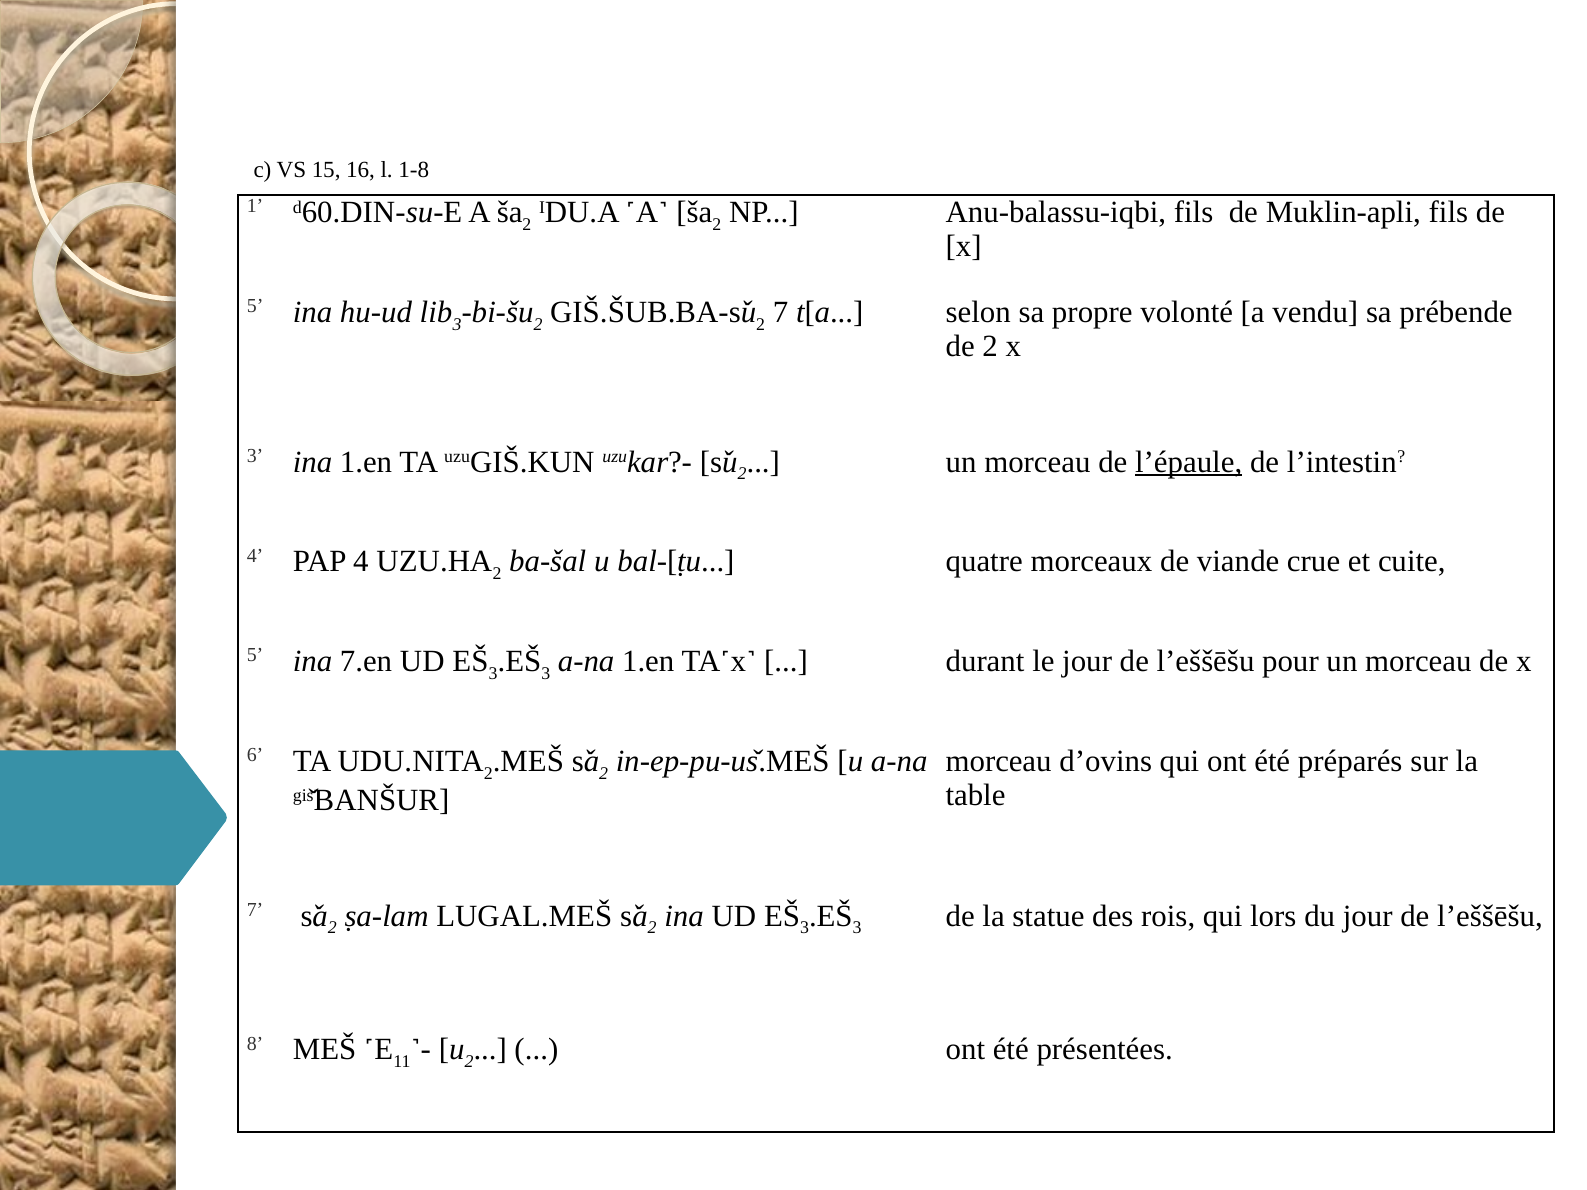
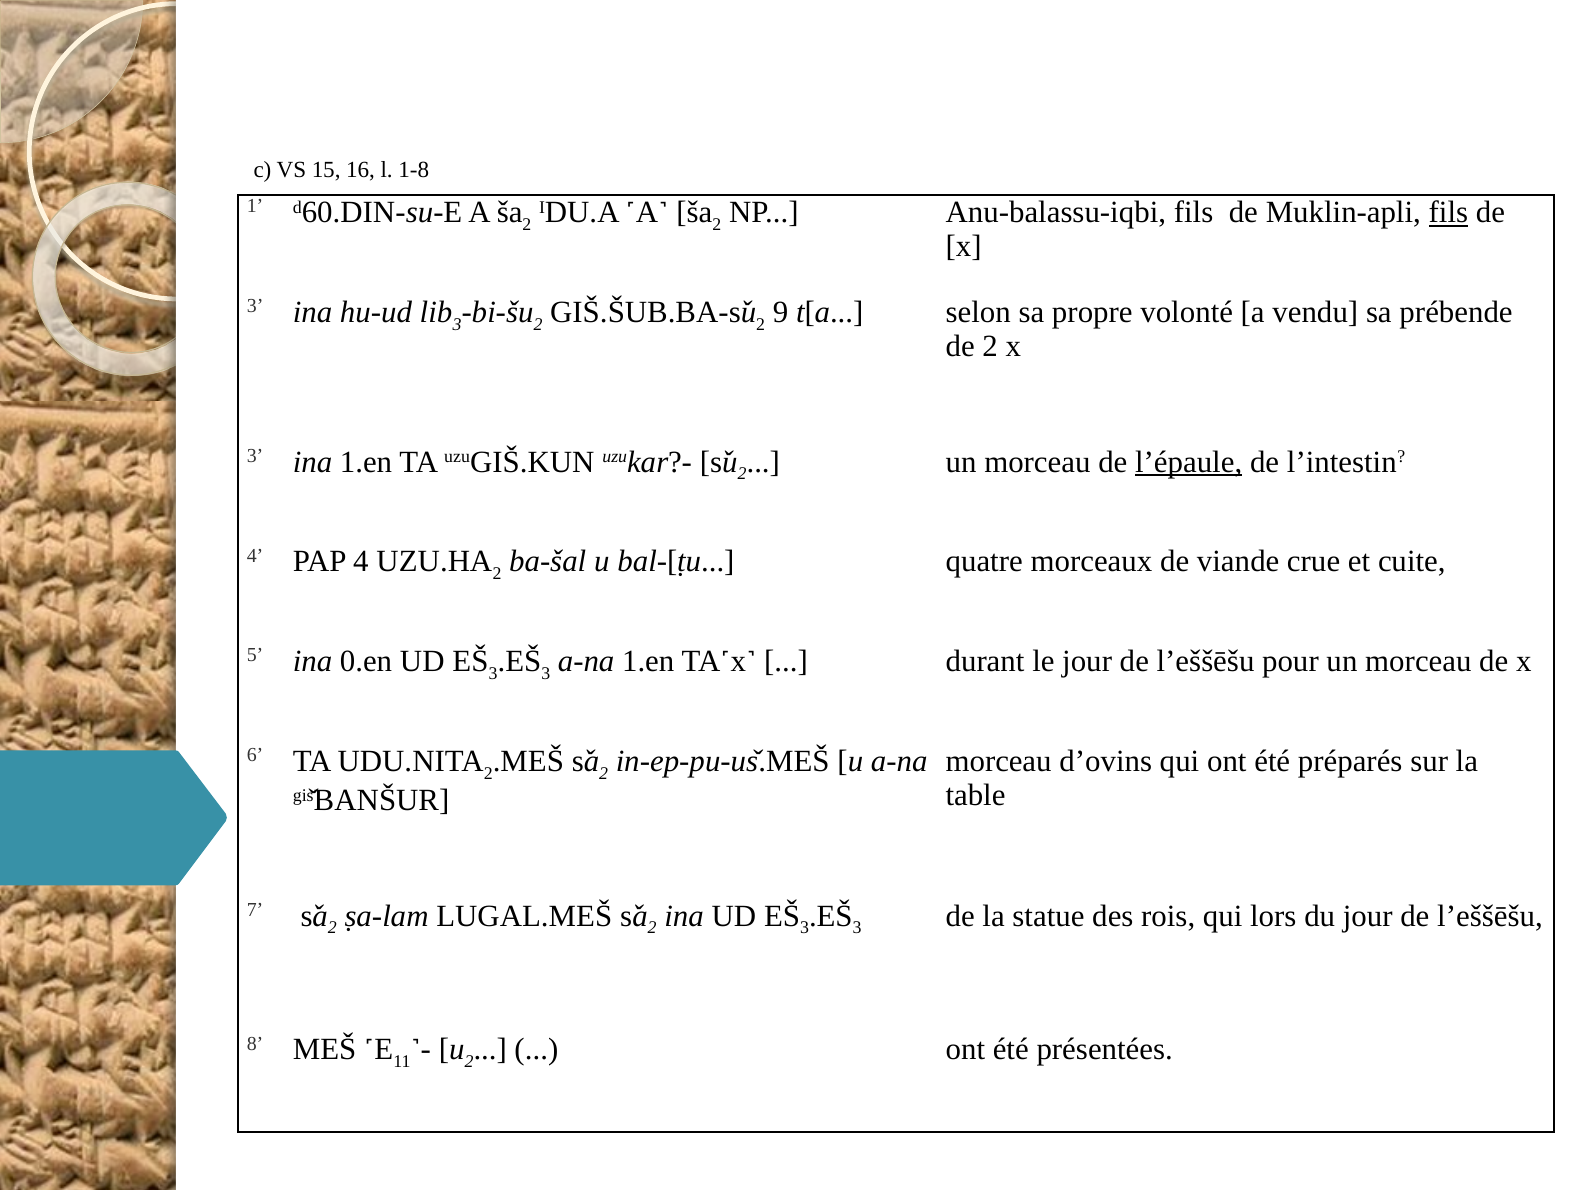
fils underline: none -> present (1448, 212)
5: 5 -> 3 (255, 306)
2 7: 7 -> 9 (781, 312)
7.en: 7.en -> 0.en (366, 662)
